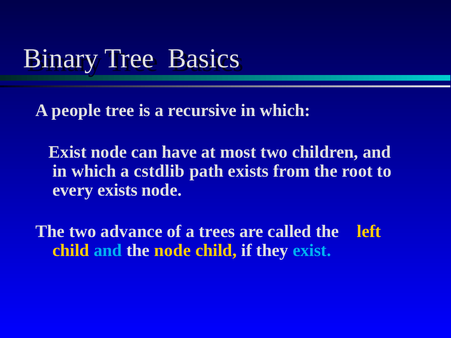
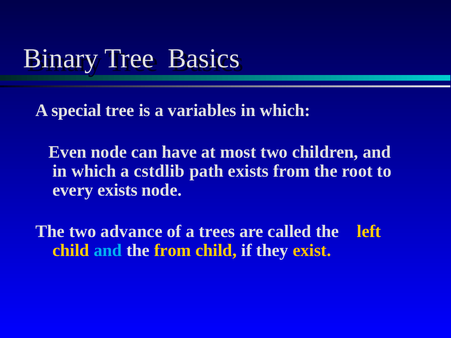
people: people -> special (76, 110)
recursive: recursive -> variables (202, 110)
Exist: Exist -> Even (68, 152)
the node: node -> from (173, 251)
exist colour: light blue -> yellow (312, 251)
